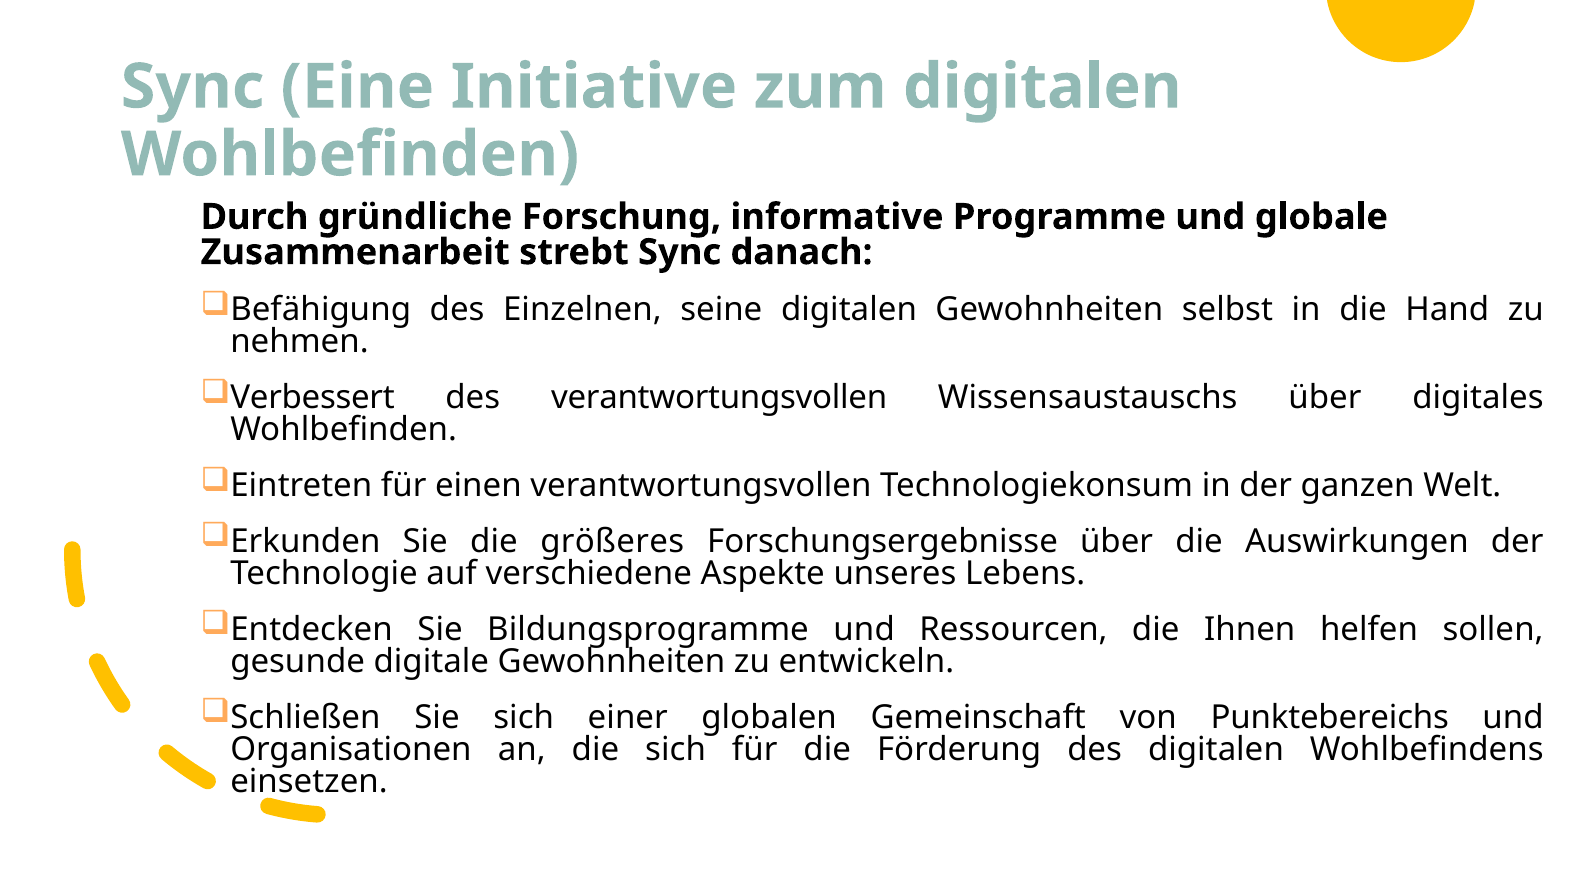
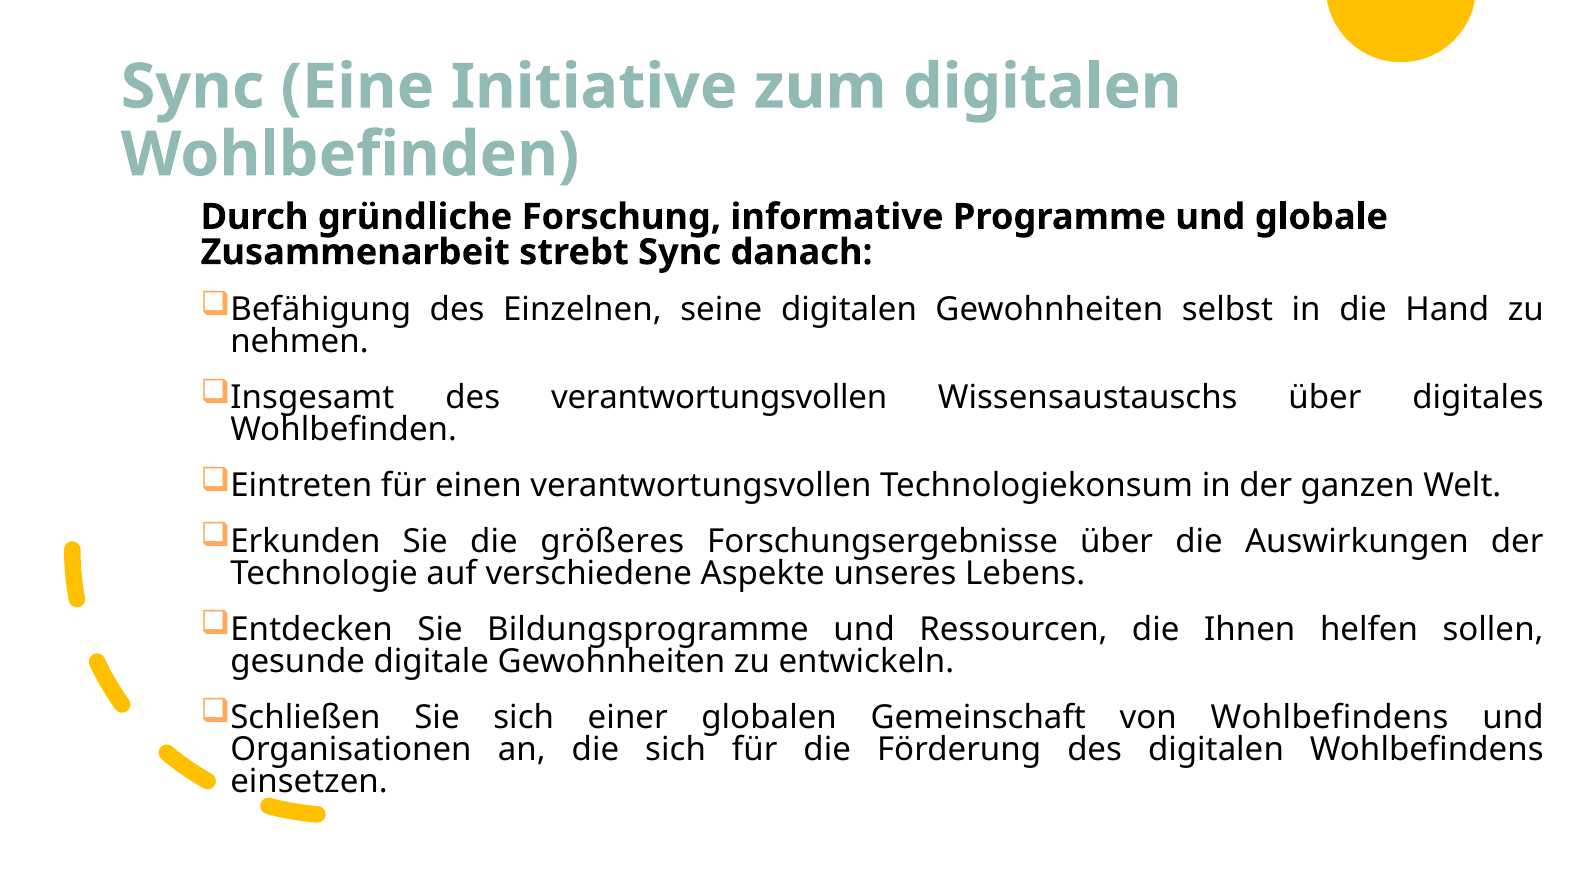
Verbessert: Verbessert -> Insgesamt (312, 398)
von Punktebereichs: Punktebereichs -> Wohlbefindens (1330, 717)
